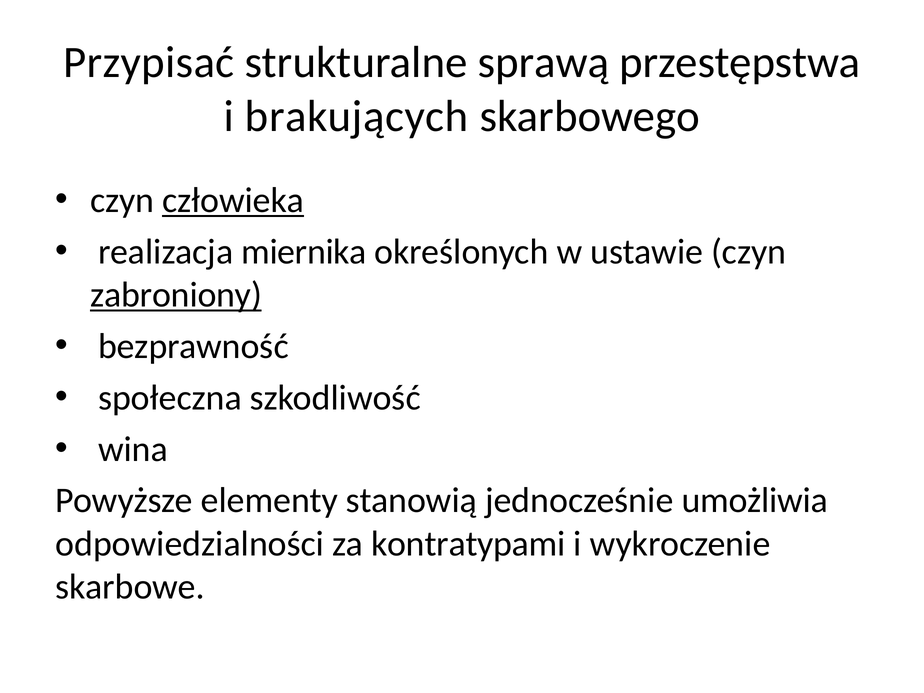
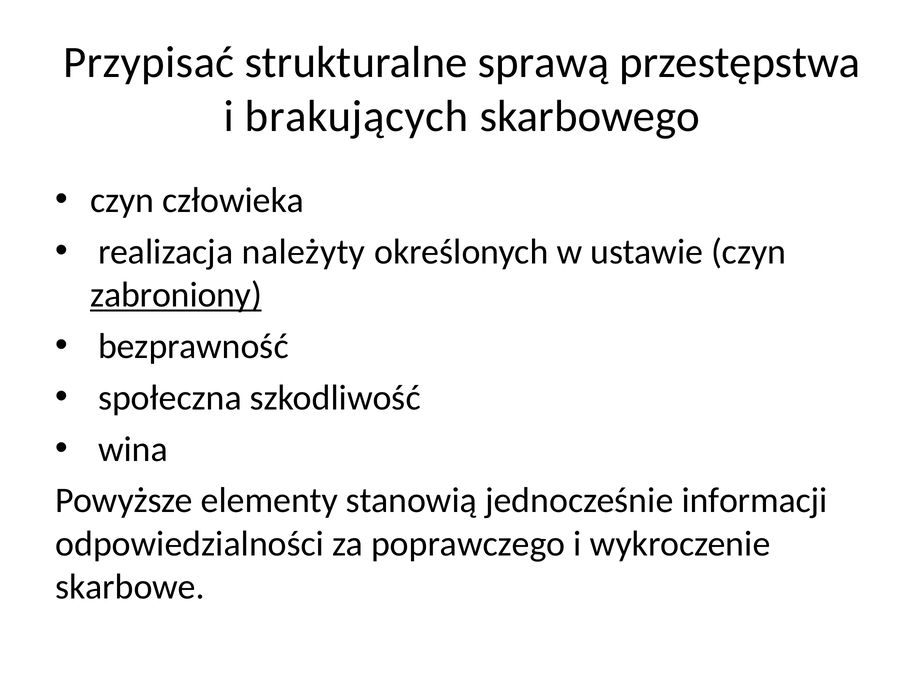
człowieka underline: present -> none (233, 201)
miernika: miernika -> należyty (304, 252)
umożliwia: umożliwia -> informacji (755, 501)
kontratypami: kontratypami -> poprawczego (468, 544)
